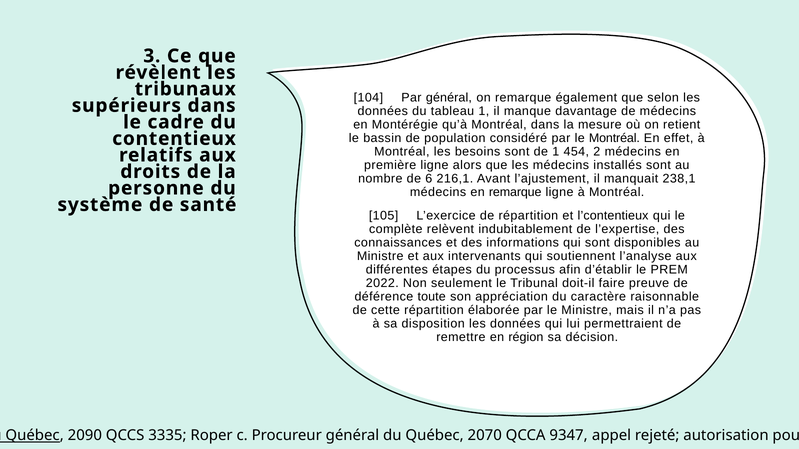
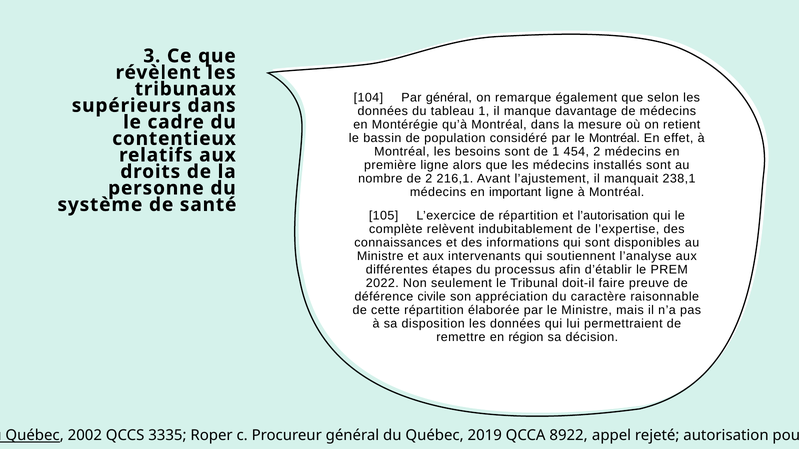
de 6: 6 -> 2 (429, 179)
en remarque: remarque -> important (515, 192)
l’contentieux: l’contentieux -> l’autorisation (613, 216)
toute: toute -> civile (432, 297)
2090: 2090 -> 2002 (85, 436)
2070: 2070 -> 2019 (485, 436)
9347: 9347 -> 8922 (569, 436)
